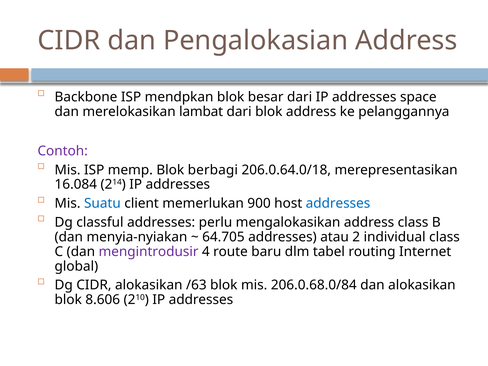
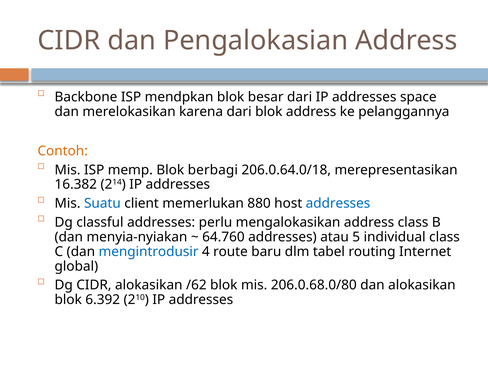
lambat: lambat -> karena (201, 112)
Contoh colour: purple -> orange (63, 151)
16.084: 16.084 -> 16.382 (76, 185)
900: 900 -> 880 (259, 203)
64.705: 64.705 -> 64.760 (223, 237)
2: 2 -> 5 (356, 237)
mengintrodusir colour: purple -> blue (149, 252)
/63: /63 -> /62 (196, 285)
206.0.68.0/84: 206.0.68.0/84 -> 206.0.68.0/80 (314, 285)
8.606: 8.606 -> 6.392 (103, 300)
